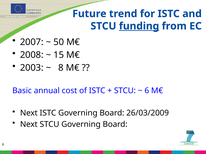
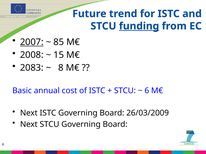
2007 underline: none -> present (32, 42)
50: 50 -> 85 (59, 42)
2003: 2003 -> 2083 (32, 68)
